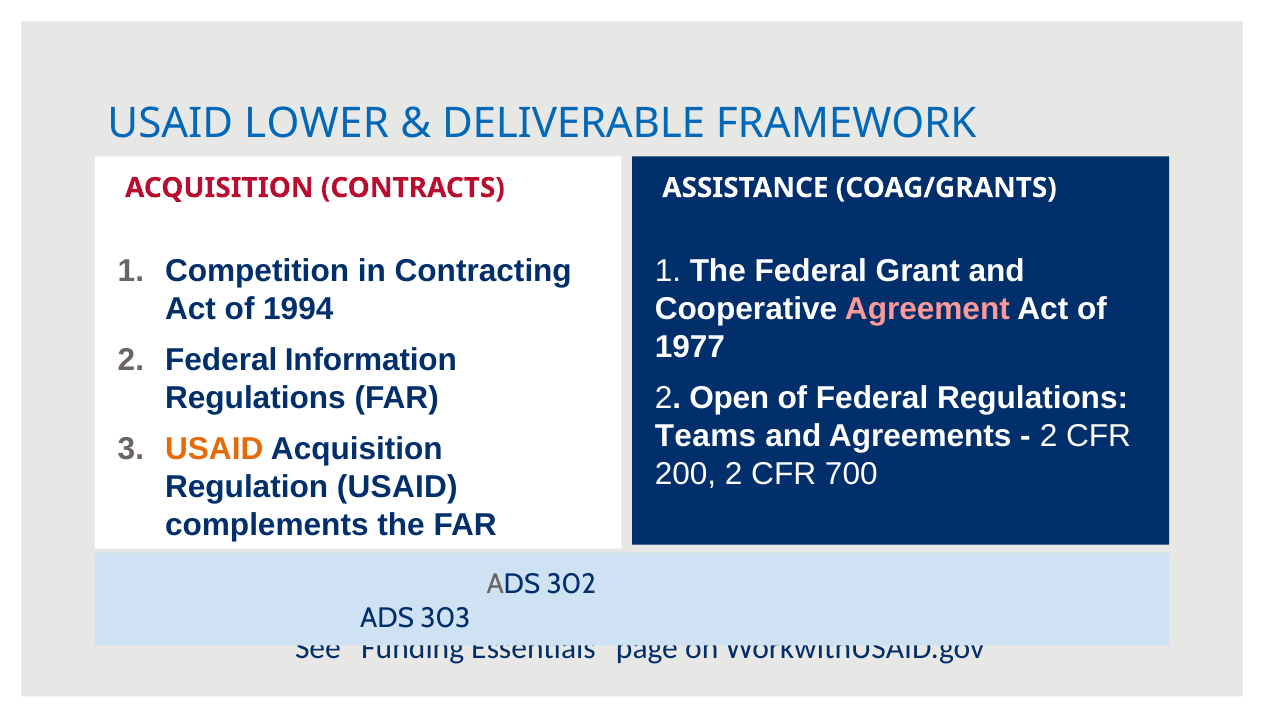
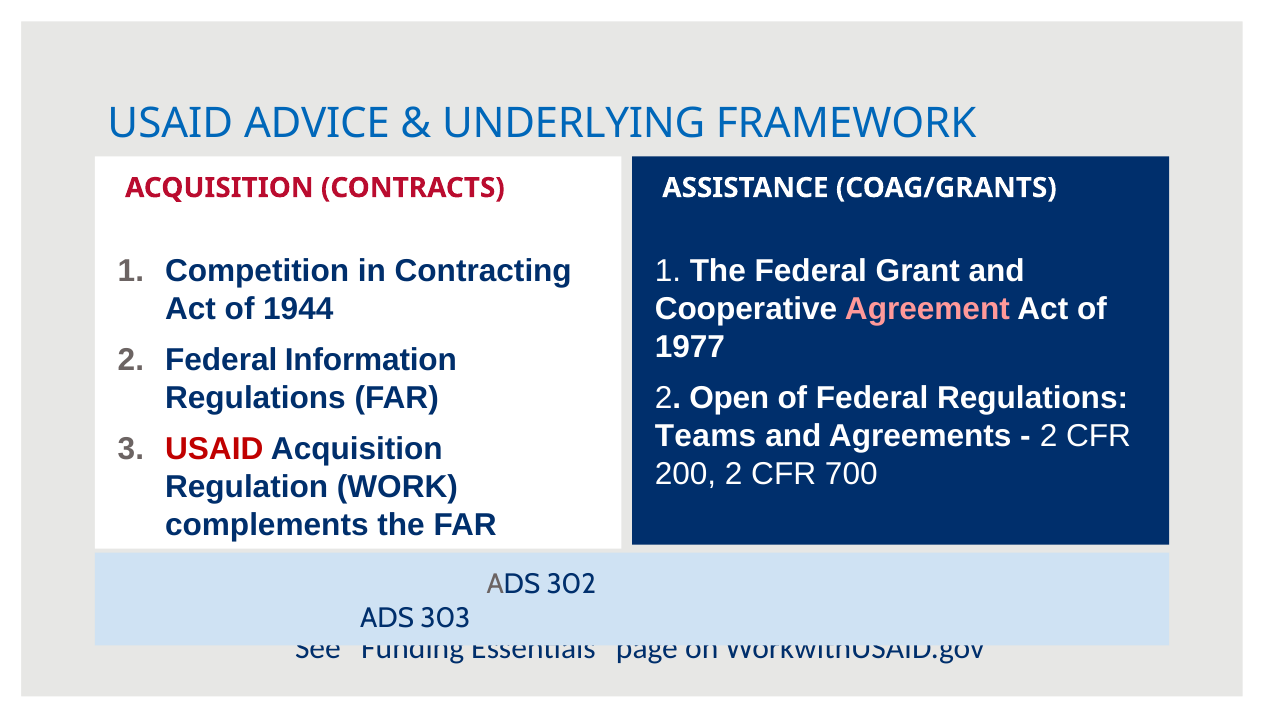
LOWER: LOWER -> ADVICE (317, 123)
DELIVERABLE: DELIVERABLE -> UNDERLYING (574, 123)
1994: 1994 -> 1944 (298, 309)
USAID colour: orange -> red (214, 449)
Regulation USAID: USAID -> WORK (397, 487)
